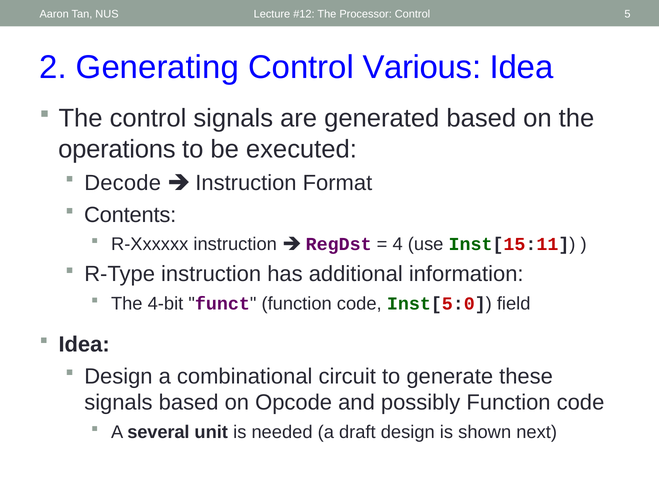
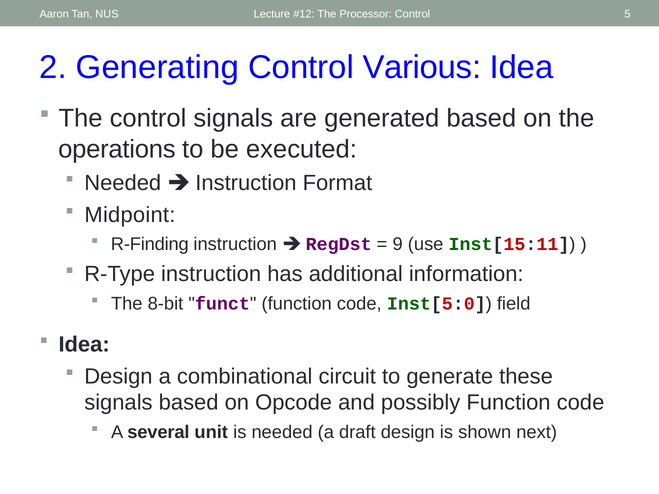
Decode: Decode -> Needed (123, 183)
Contents: Contents -> Midpoint (130, 215)
R-Xxxxxx: R-Xxxxxx -> R-Finding (150, 244)
4: 4 -> 9 (398, 244)
4-bit: 4-bit -> 8-bit (165, 304)
